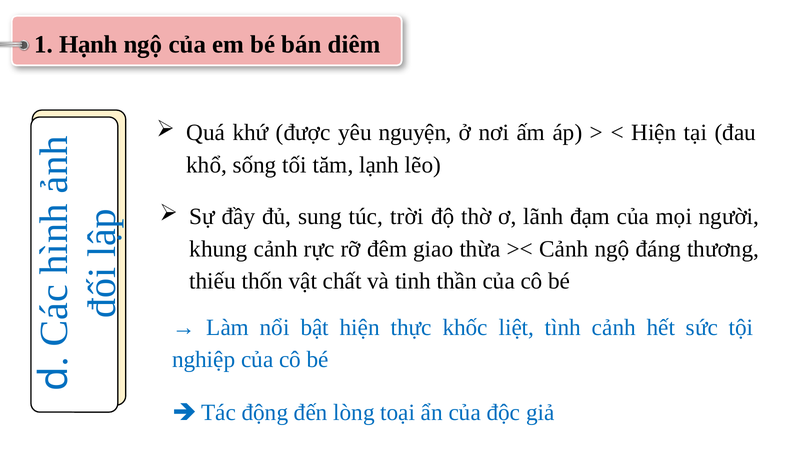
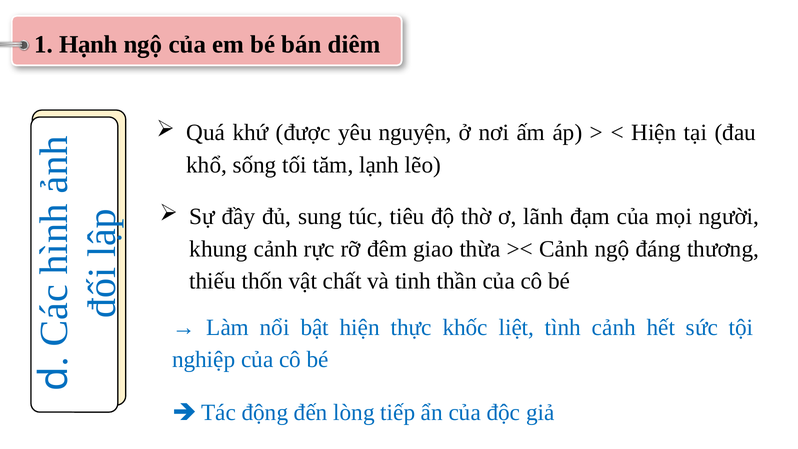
trời: trời -> tiêu (407, 217)
toại: toại -> tiếp (398, 413)
